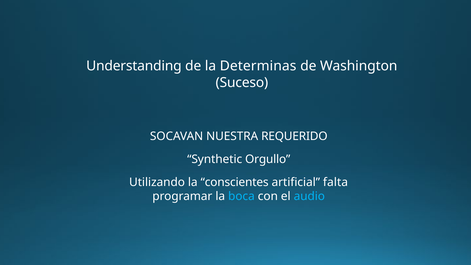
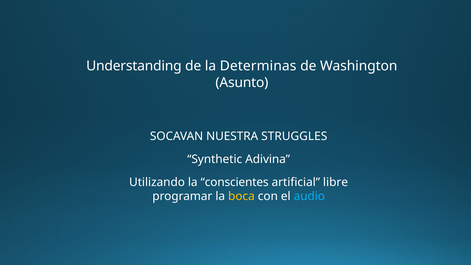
Suceso: Suceso -> Asunto (242, 82)
REQUERIDO: REQUERIDO -> STRUGGLES (294, 136)
Orgullo: Orgullo -> Adivina (268, 159)
falta: falta -> libre (336, 182)
boca colour: light blue -> yellow (241, 196)
